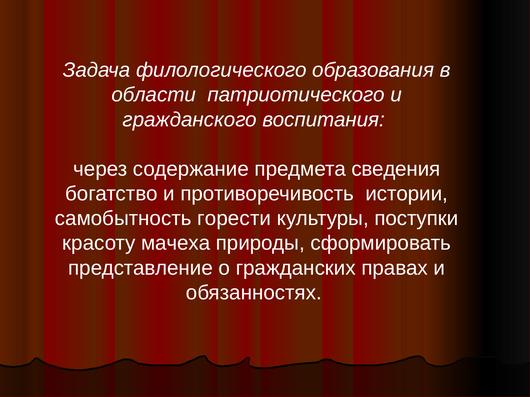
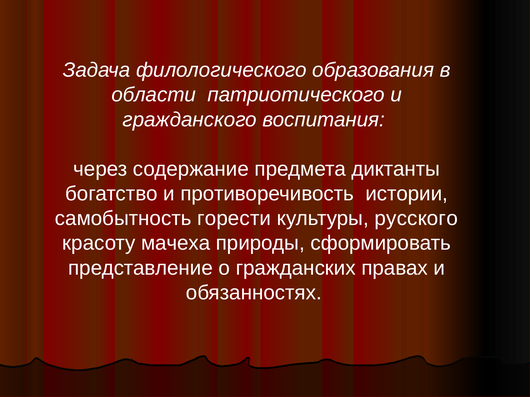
сведения: сведения -> диктанты (396, 169)
поступки: поступки -> русского (416, 219)
